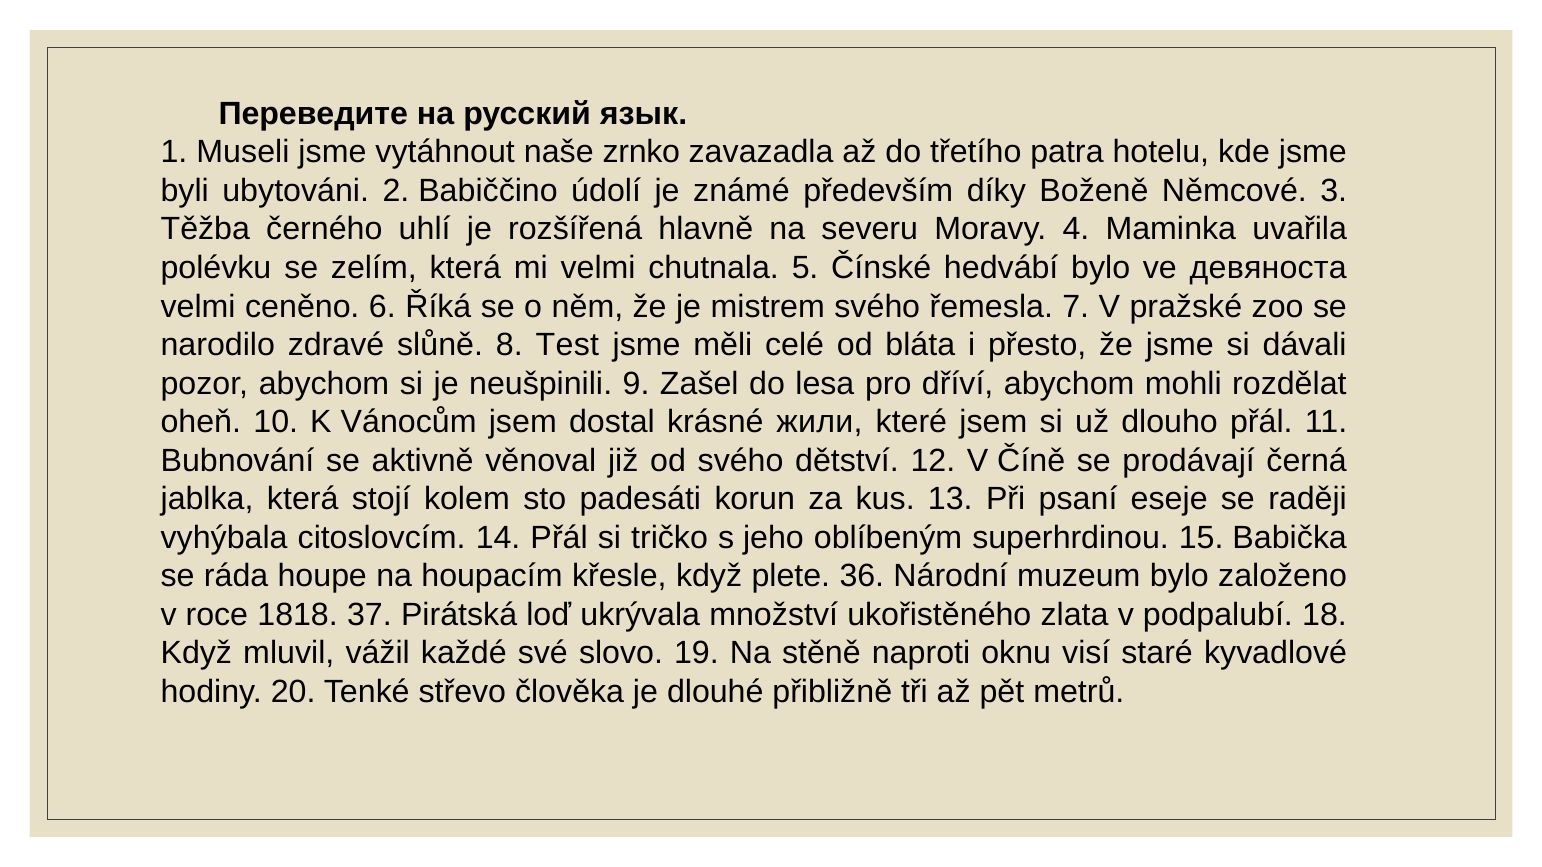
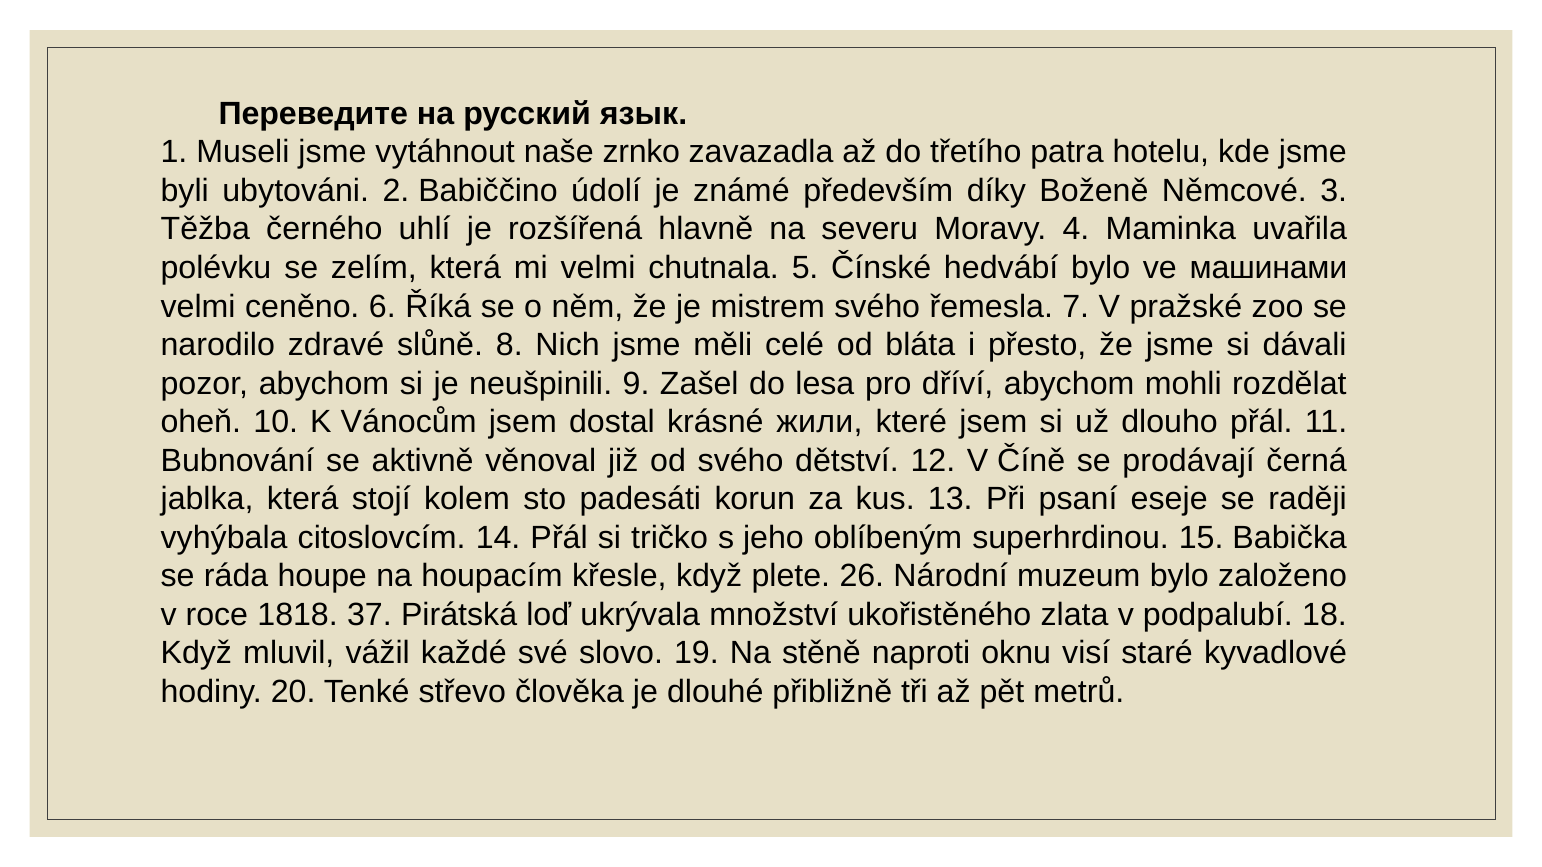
девяноста: девяноста -> машинами (1268, 268)
Test: Test -> Nich (568, 345)
36: 36 -> 26 (862, 577)
